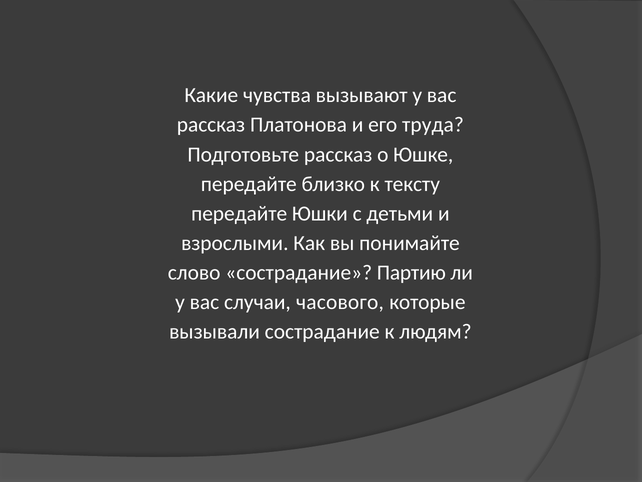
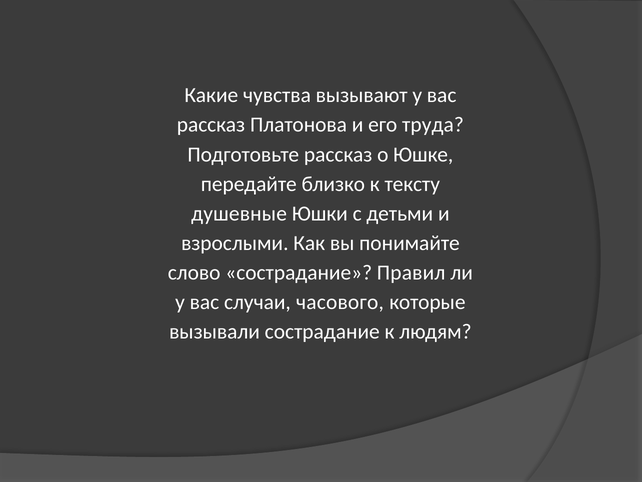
передайте: передайте -> душевные (239, 213)
Партию: Партию -> Правил (411, 272)
